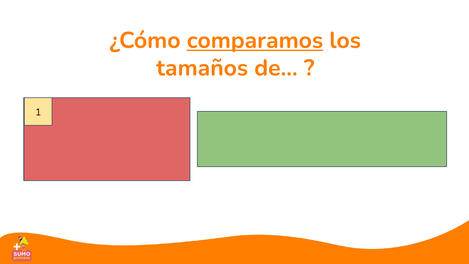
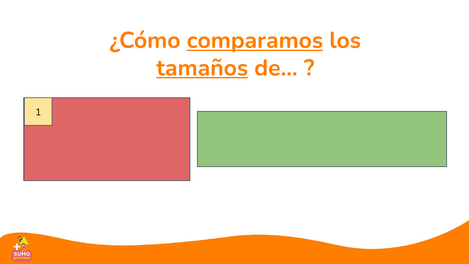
tamaños underline: none -> present (202, 68)
